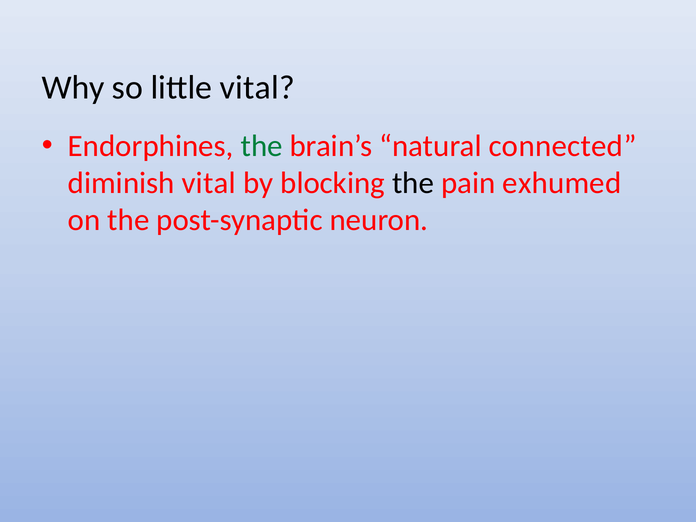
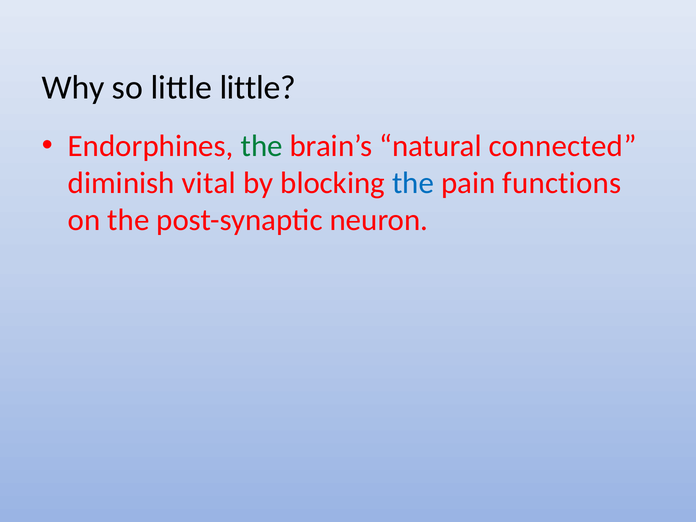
little vital: vital -> little (258, 88)
the colour: black -> blue (413, 183)
exhumed: exhumed -> functions (562, 183)
